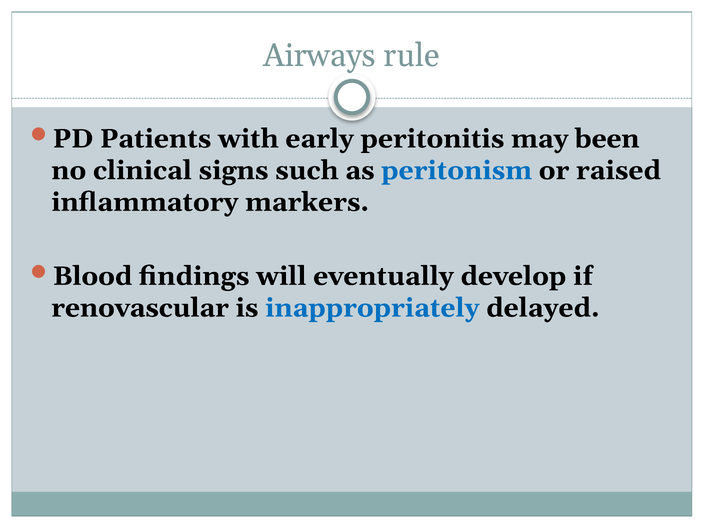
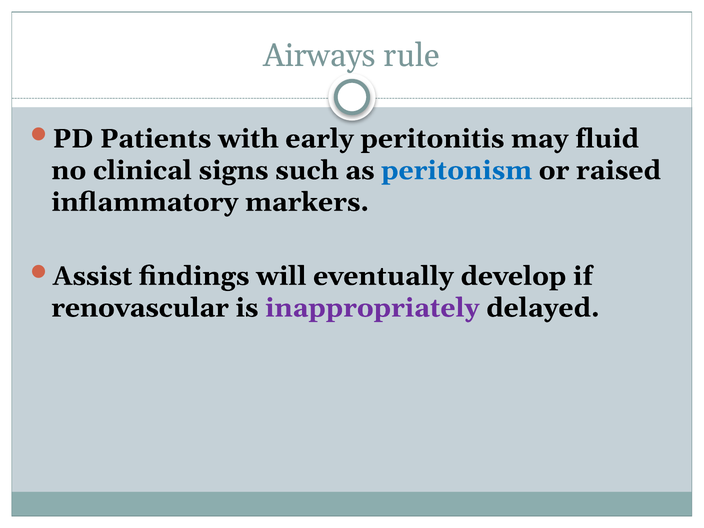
been: been -> fluid (607, 139)
Blood: Blood -> Assist (92, 276)
inappropriately colour: blue -> purple (372, 308)
